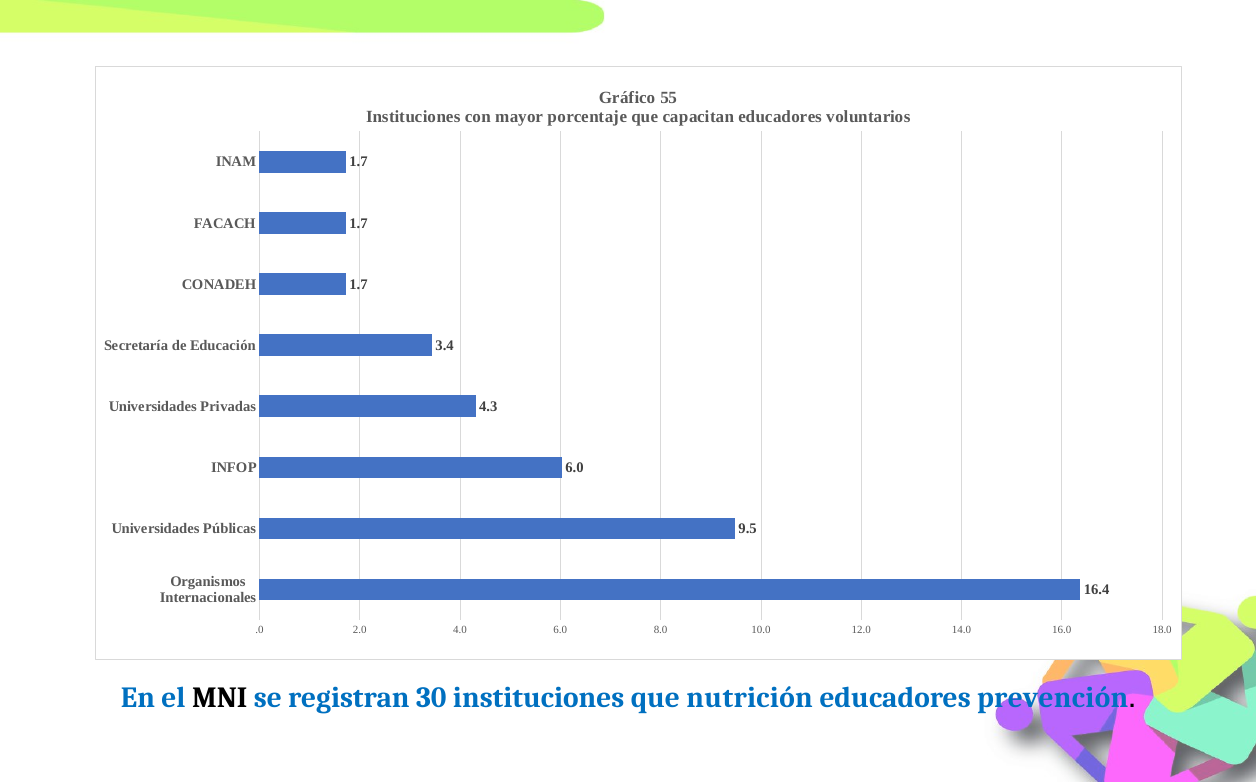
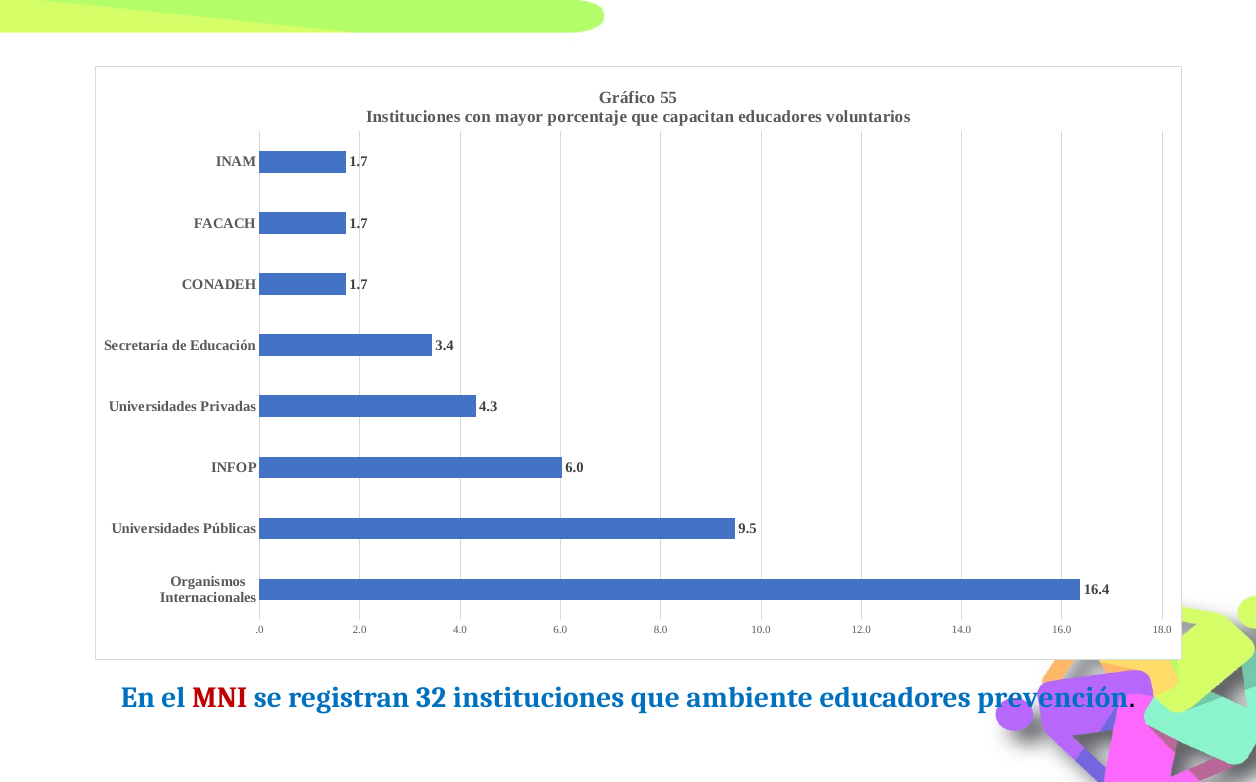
MNI colour: black -> red (220, 698)
30: 30 -> 32 (431, 698)
nutrición: nutrición -> ambiente (750, 698)
